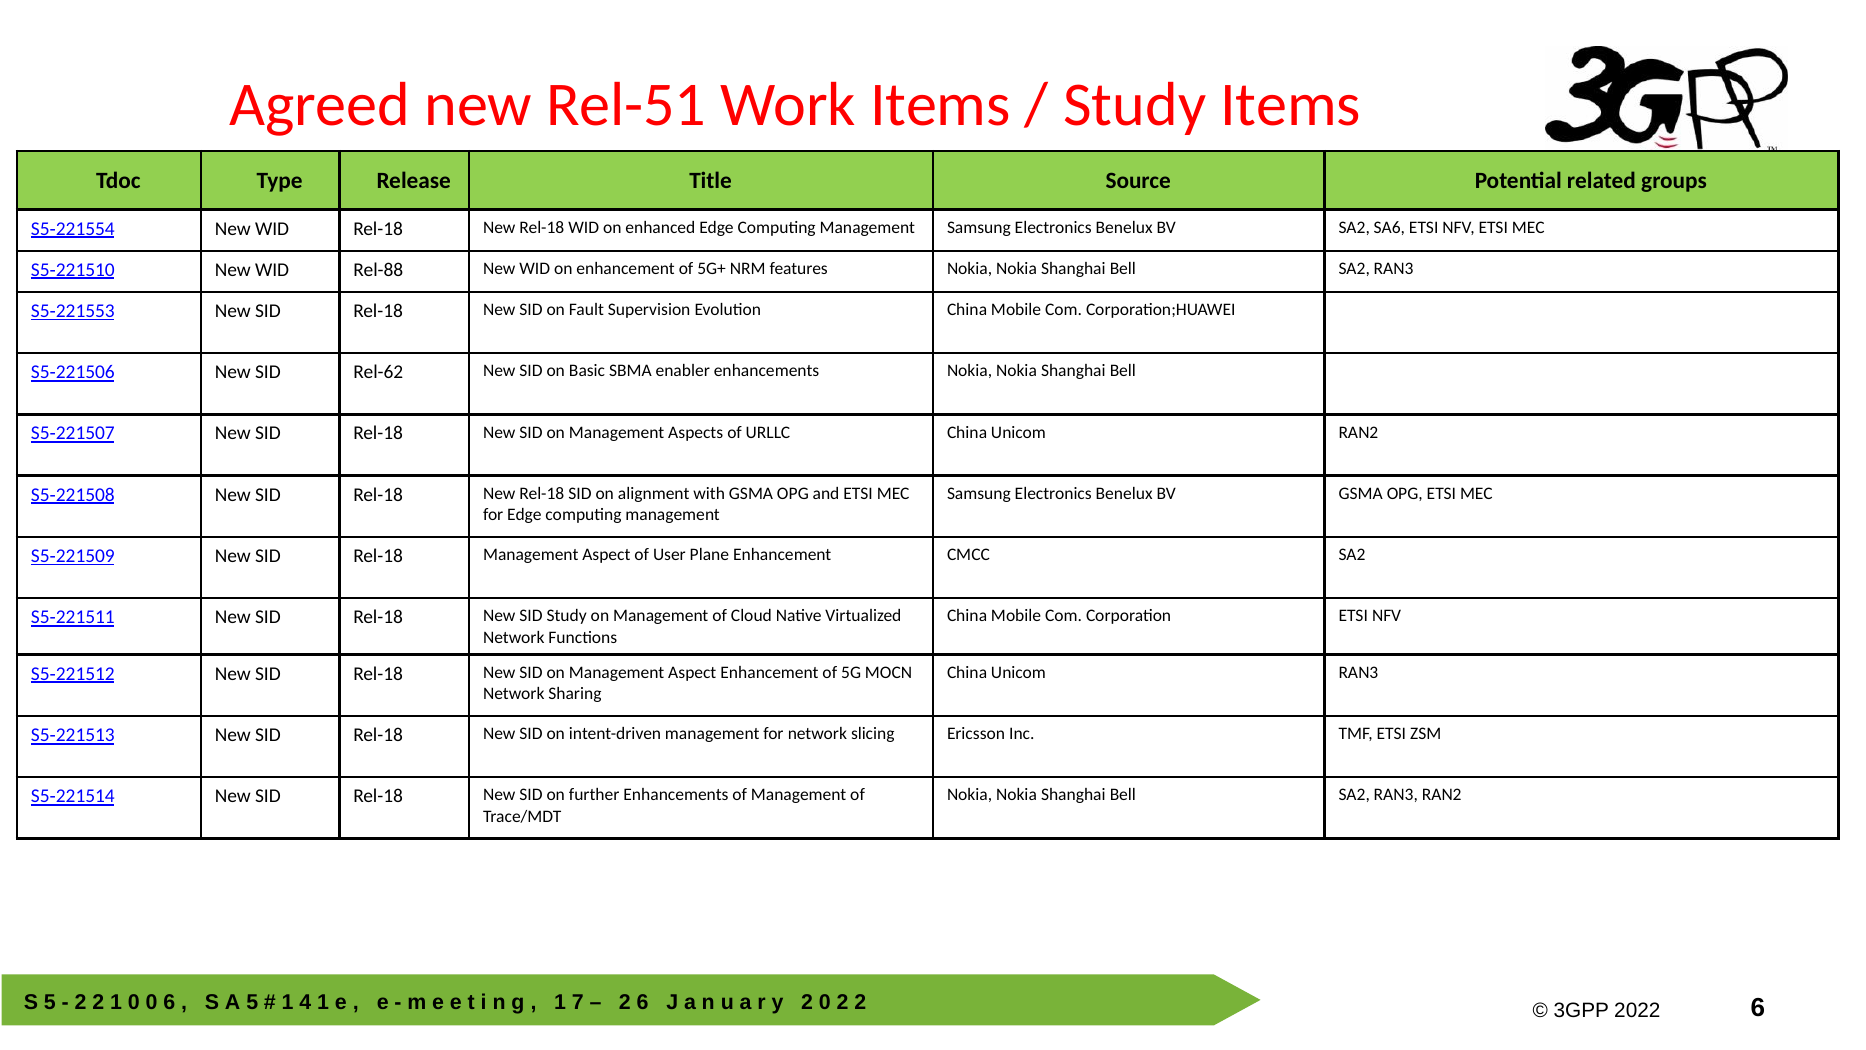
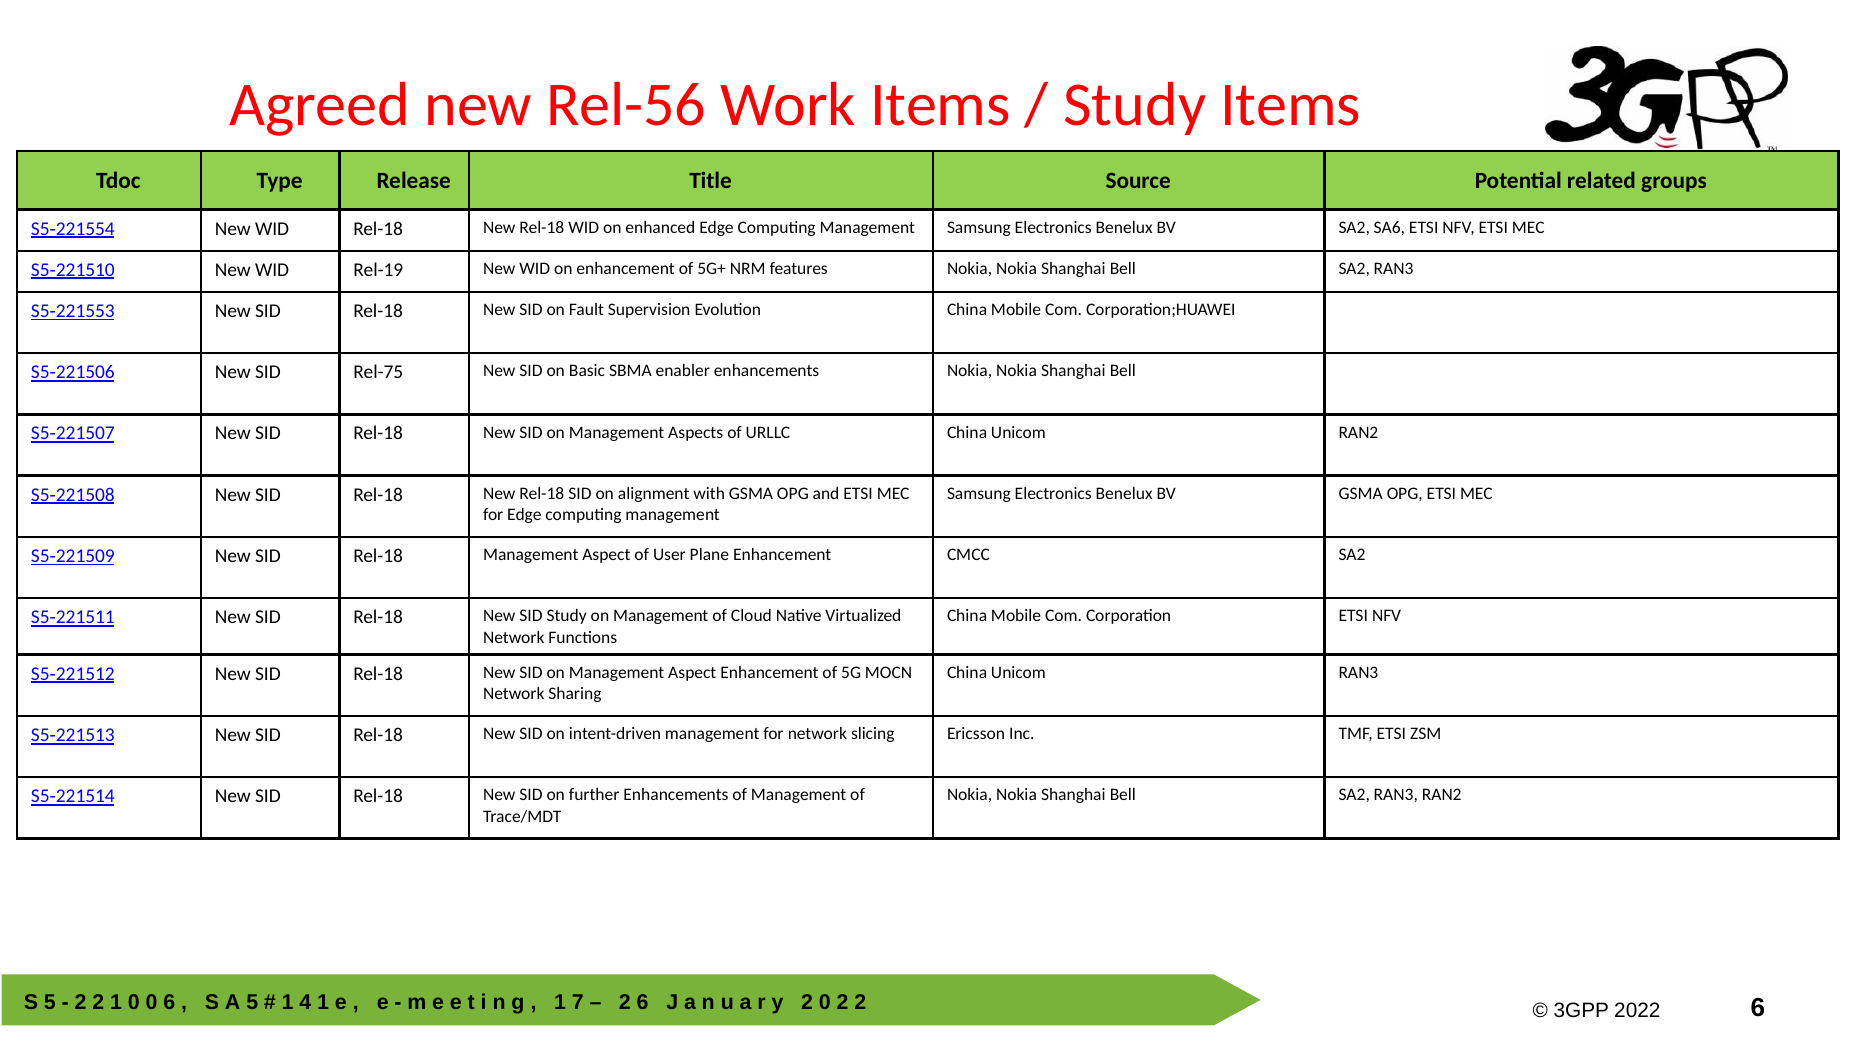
Rel-51: Rel-51 -> Rel-56 (626, 105)
Rel-88: Rel-88 -> Rel-19 (378, 270)
Rel-62: Rel-62 -> Rel-75 (378, 372)
